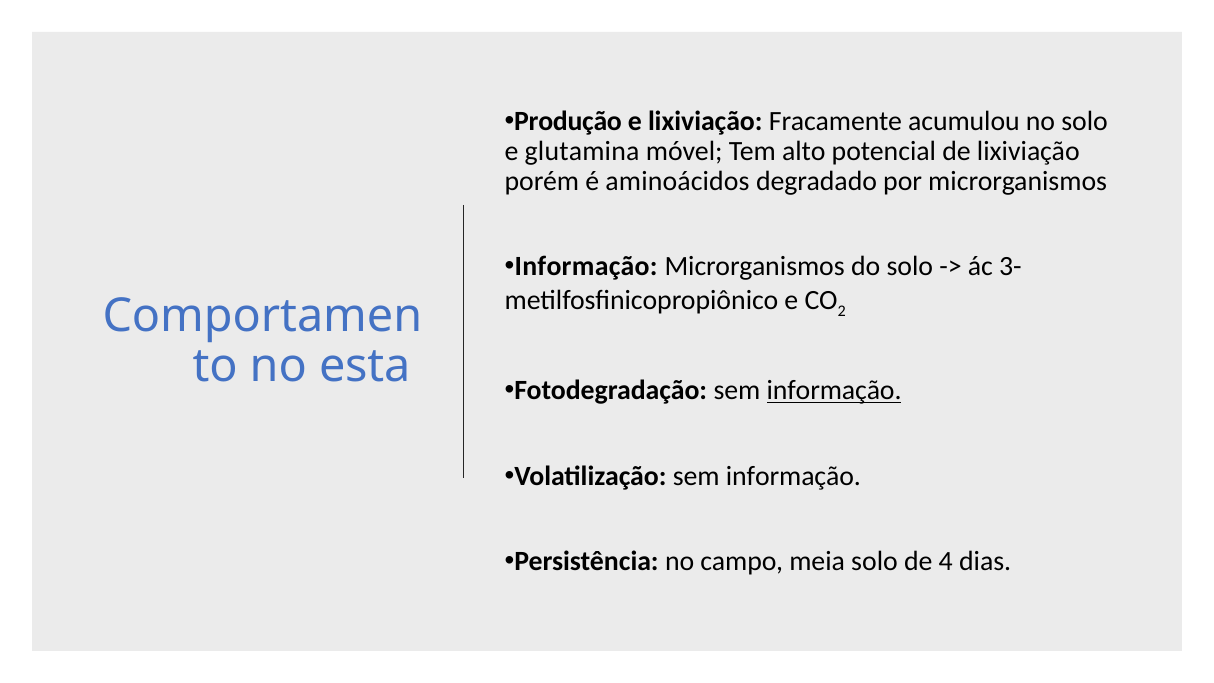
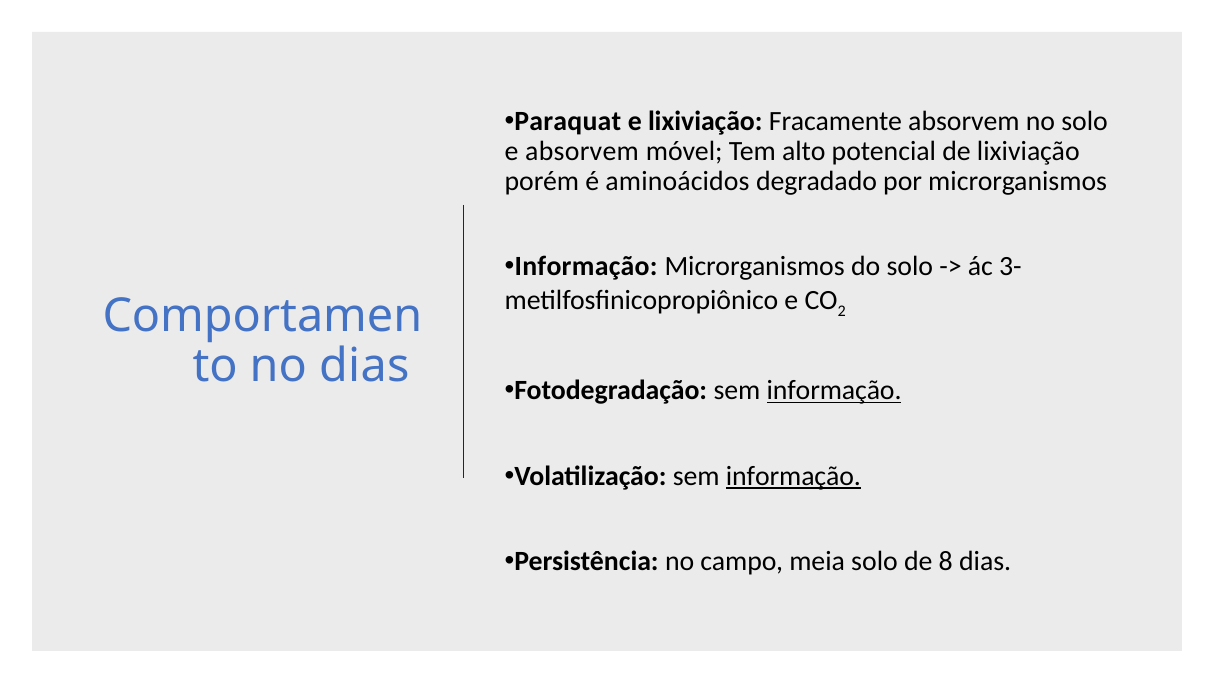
Produção: Produção -> Paraquat (568, 121)
Fracamente acumulou: acumulou -> absorvem (964, 121)
e glutamina: glutamina -> absorvem (582, 151)
no esta: esta -> dias (364, 366)
informação underline: none -> present (793, 476)
4: 4 -> 8 (946, 561)
